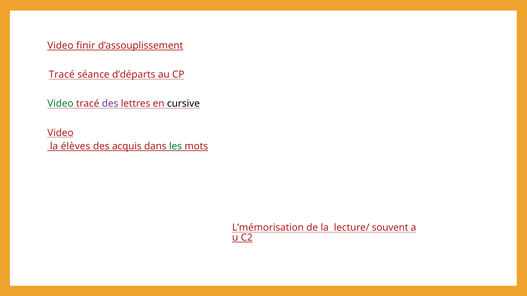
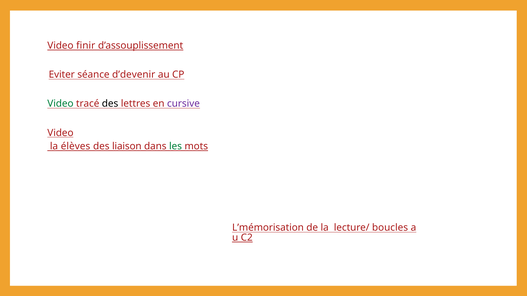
Tracé: Tracé -> Eviter (62, 75)
d’départs: d’départs -> d’devenir (134, 75)
des colour: purple -> black (110, 104)
cursive colour: black -> purple (183, 104)
acquis: acquis -> liaison (127, 146)
souvent: souvent -> boucles (390, 228)
